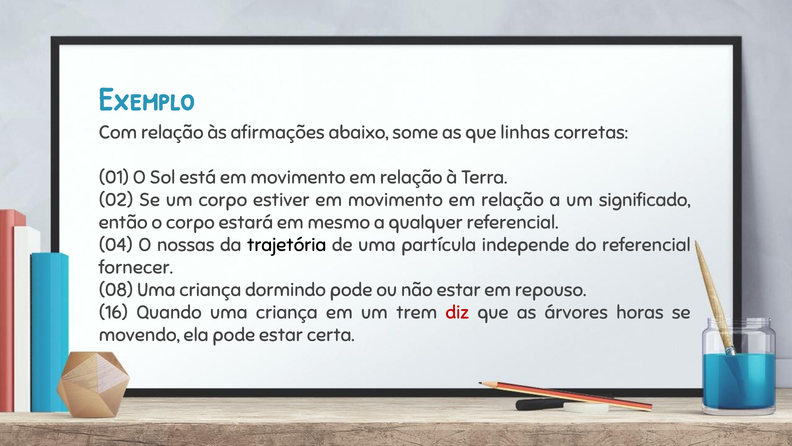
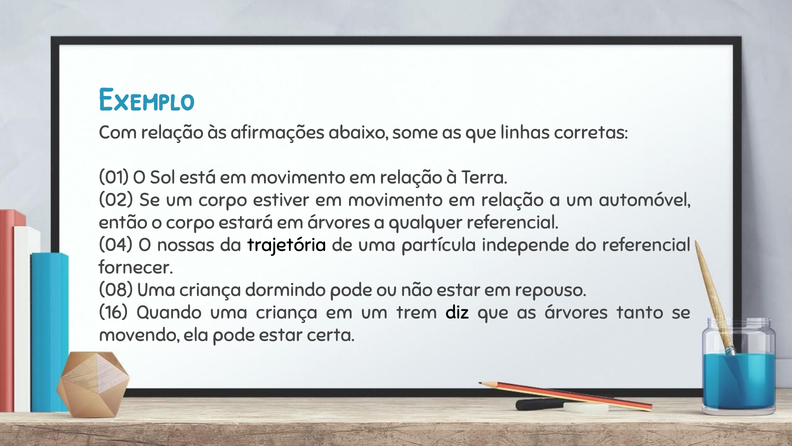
significado: significado -> automóvel (645, 200)
em mesmo: mesmo -> árvores (339, 222)
diz colour: red -> black (457, 312)
horas: horas -> tanto (640, 312)
